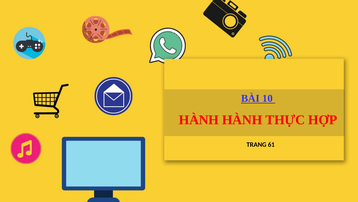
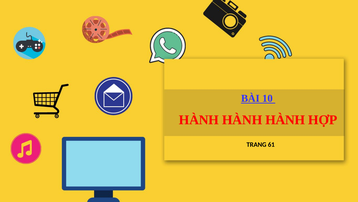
THỰC: THỰC -> HÀNH (285, 120)
